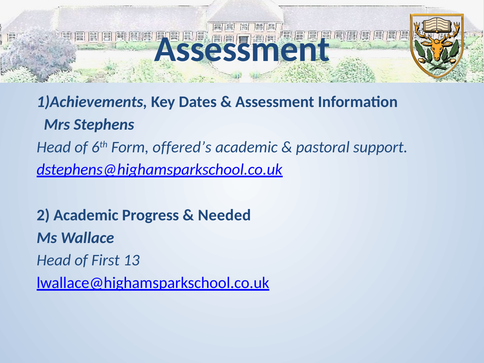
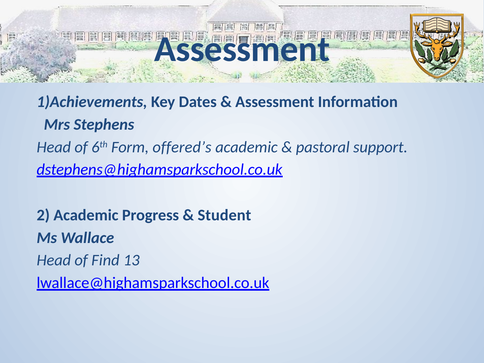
Needed: Needed -> Student (224, 215)
First: First -> Find (105, 260)
